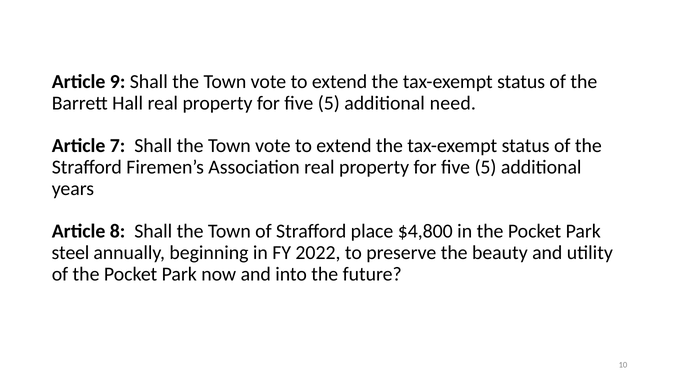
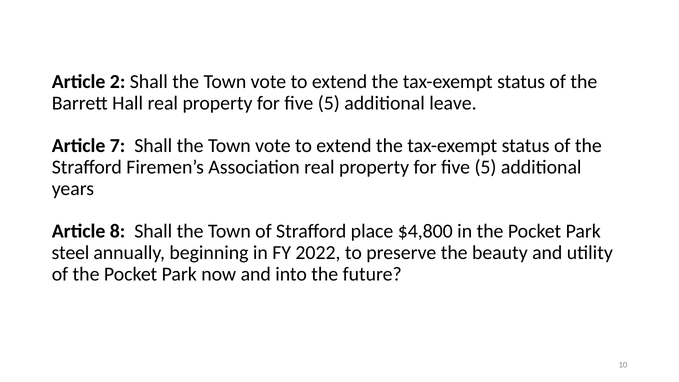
9: 9 -> 2 (118, 82)
need: need -> leave (453, 103)
